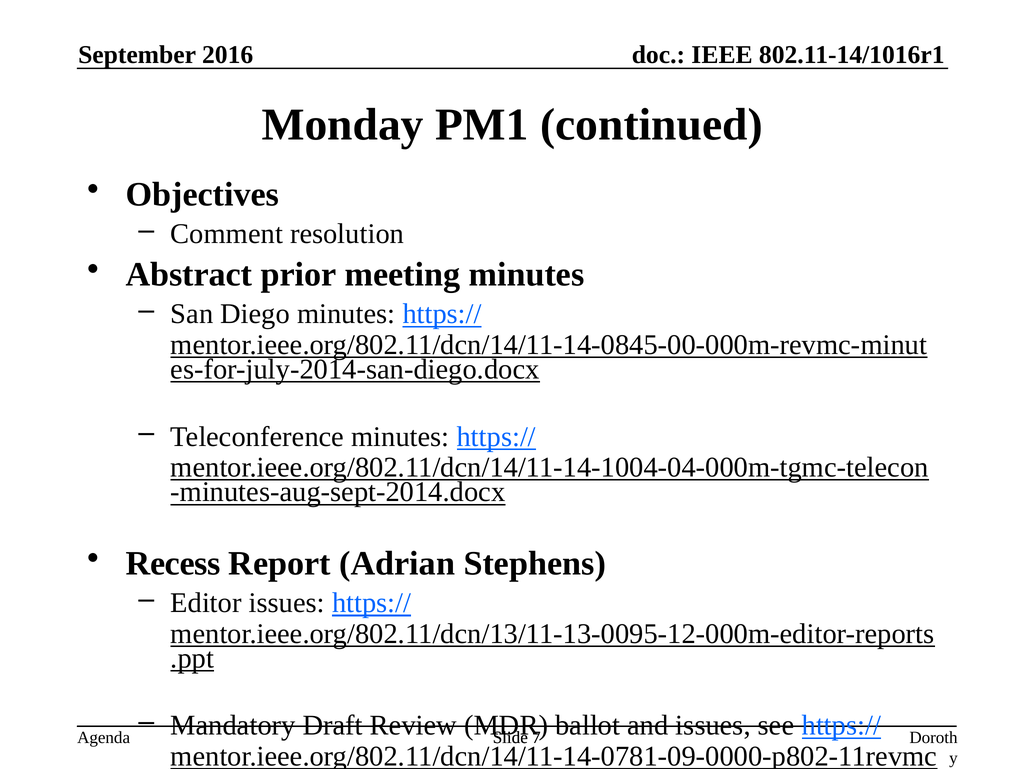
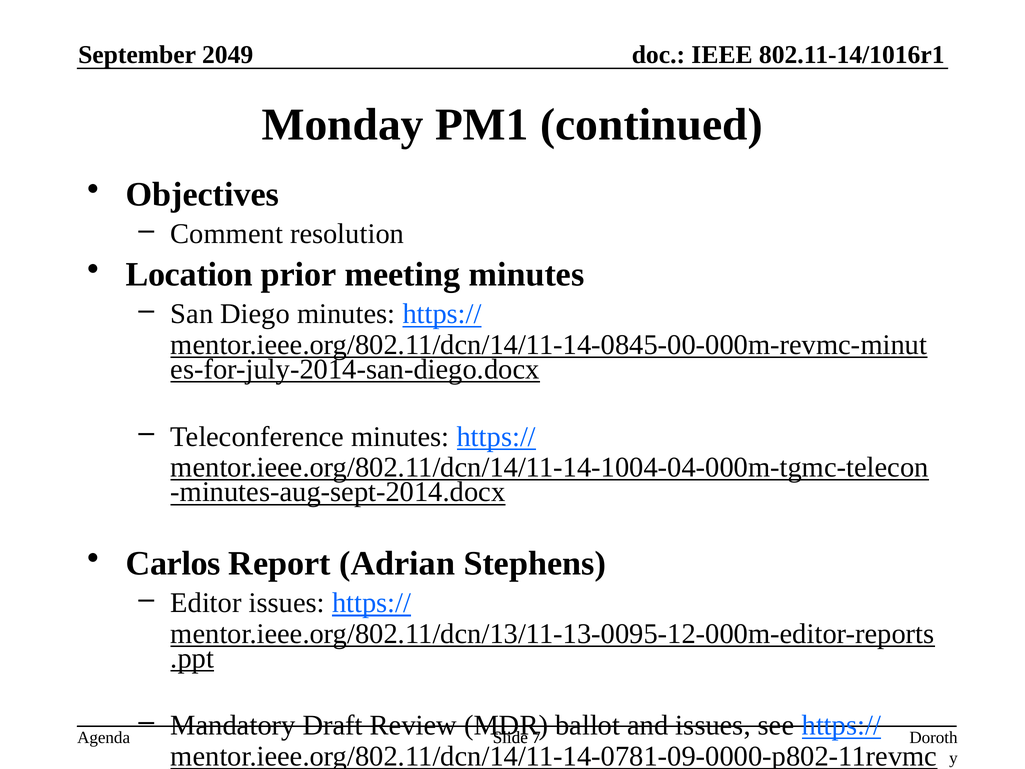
2016: 2016 -> 2049 (228, 55)
Abstract: Abstract -> Location (189, 274)
Recess: Recess -> Carlos (173, 563)
